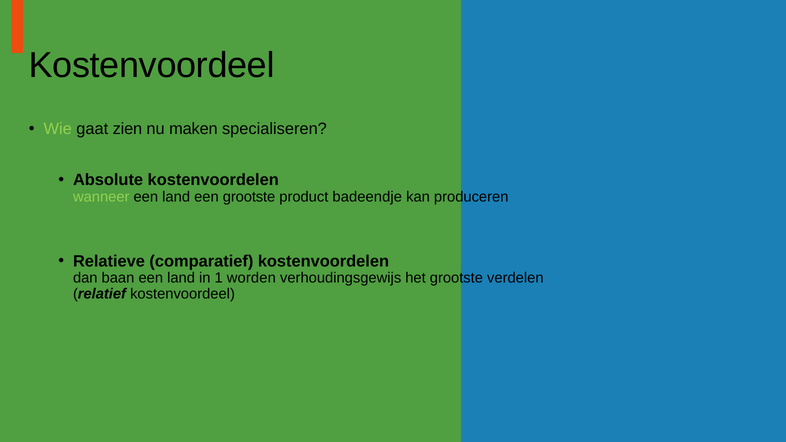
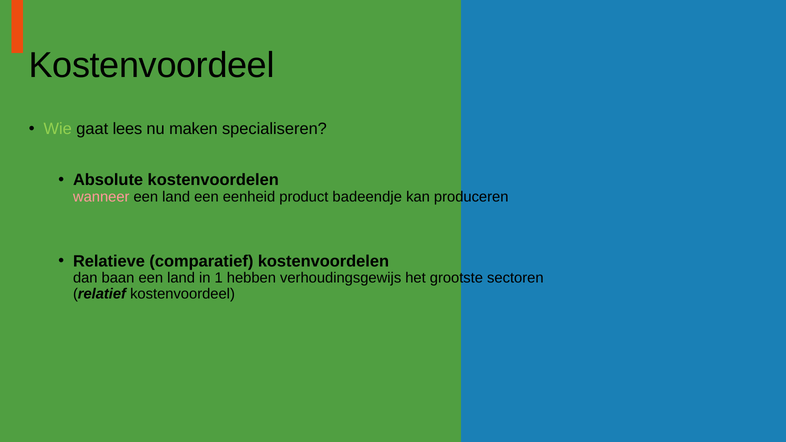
zien: zien -> lees (127, 129)
wanneer colour: light green -> pink (101, 197)
een grootste: grootste -> eenheid (249, 197)
worden: worden -> hebben (251, 278)
verdelen: verdelen -> sectoren (515, 278)
